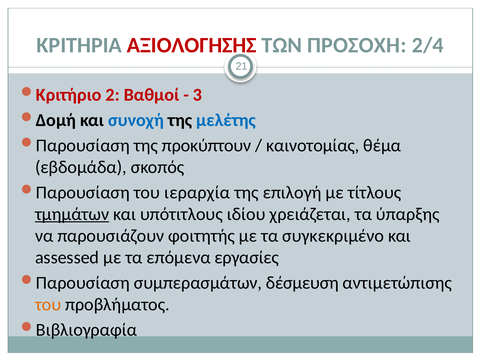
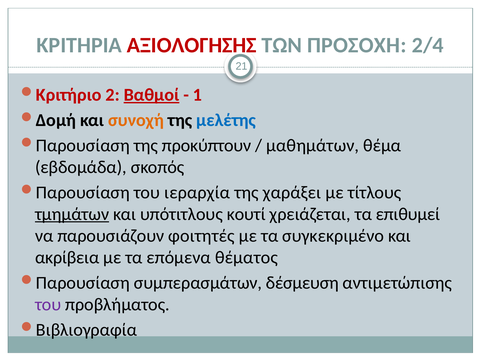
Βαθμοί underline: none -> present (152, 95)
3: 3 -> 1 (198, 95)
συνοχή colour: blue -> orange (136, 120)
καινοτομίας: καινοτομίας -> μαθημάτων (313, 145)
επιλογή: επιλογή -> χαράξει (292, 192)
ιδίου: ιδίου -> κουτί (246, 214)
ύπαρξης: ύπαρξης -> επιθυμεί (408, 214)
φοιτητής: φοιτητής -> φοιτητές (201, 236)
assessed: assessed -> ακρίβεια (67, 257)
εργασίες: εργασίες -> θέματος (247, 257)
του colour: orange -> purple (48, 304)
